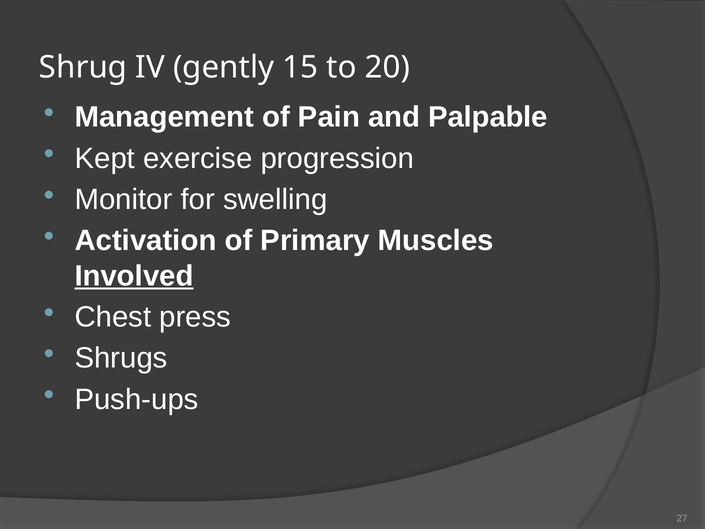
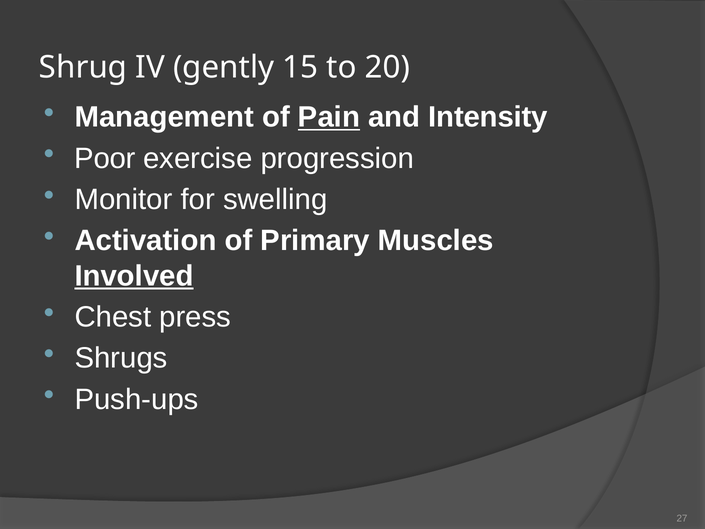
Pain underline: none -> present (329, 117)
Palpable: Palpable -> Intensity (488, 117)
Kept: Kept -> Poor (105, 158)
